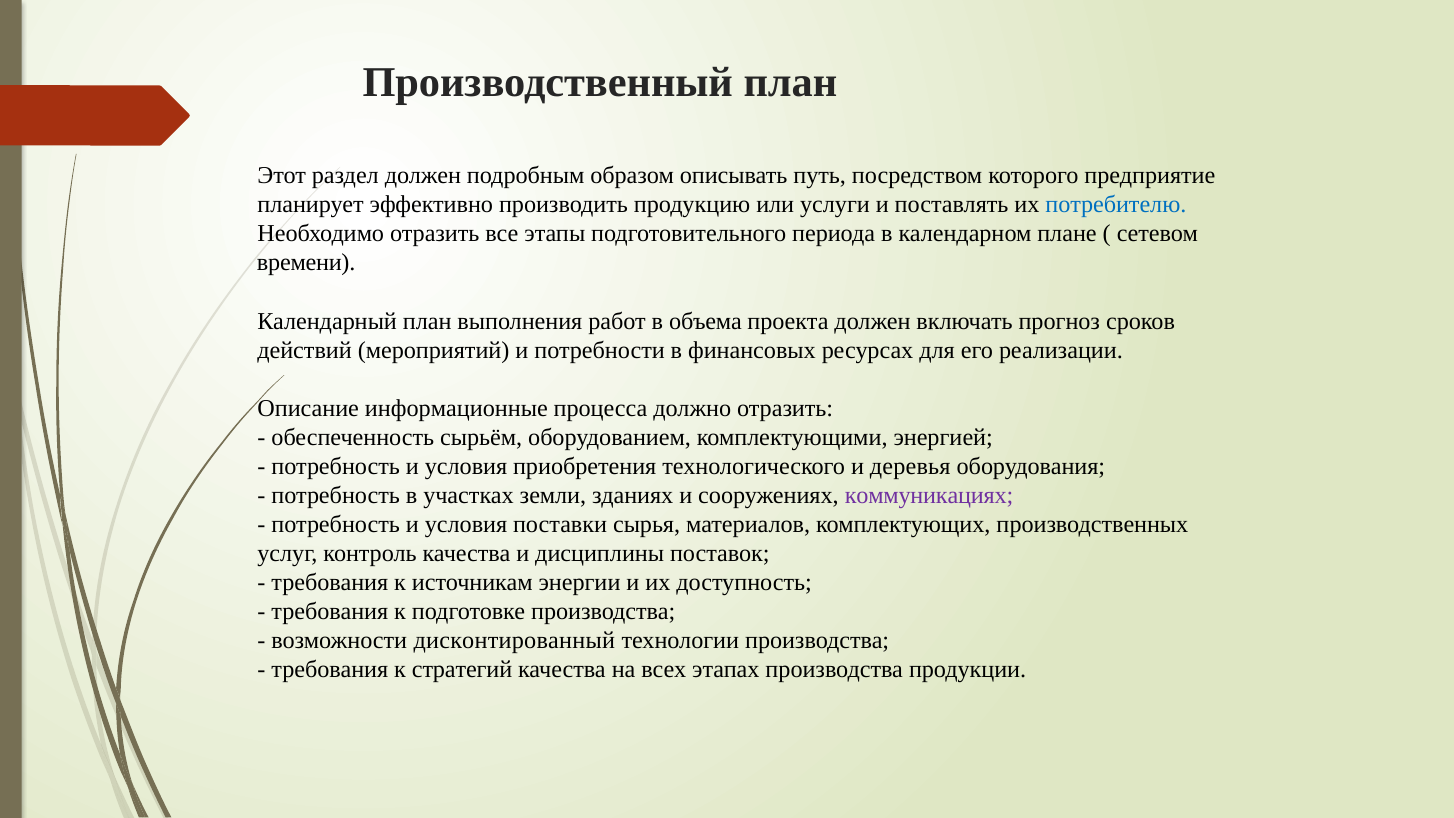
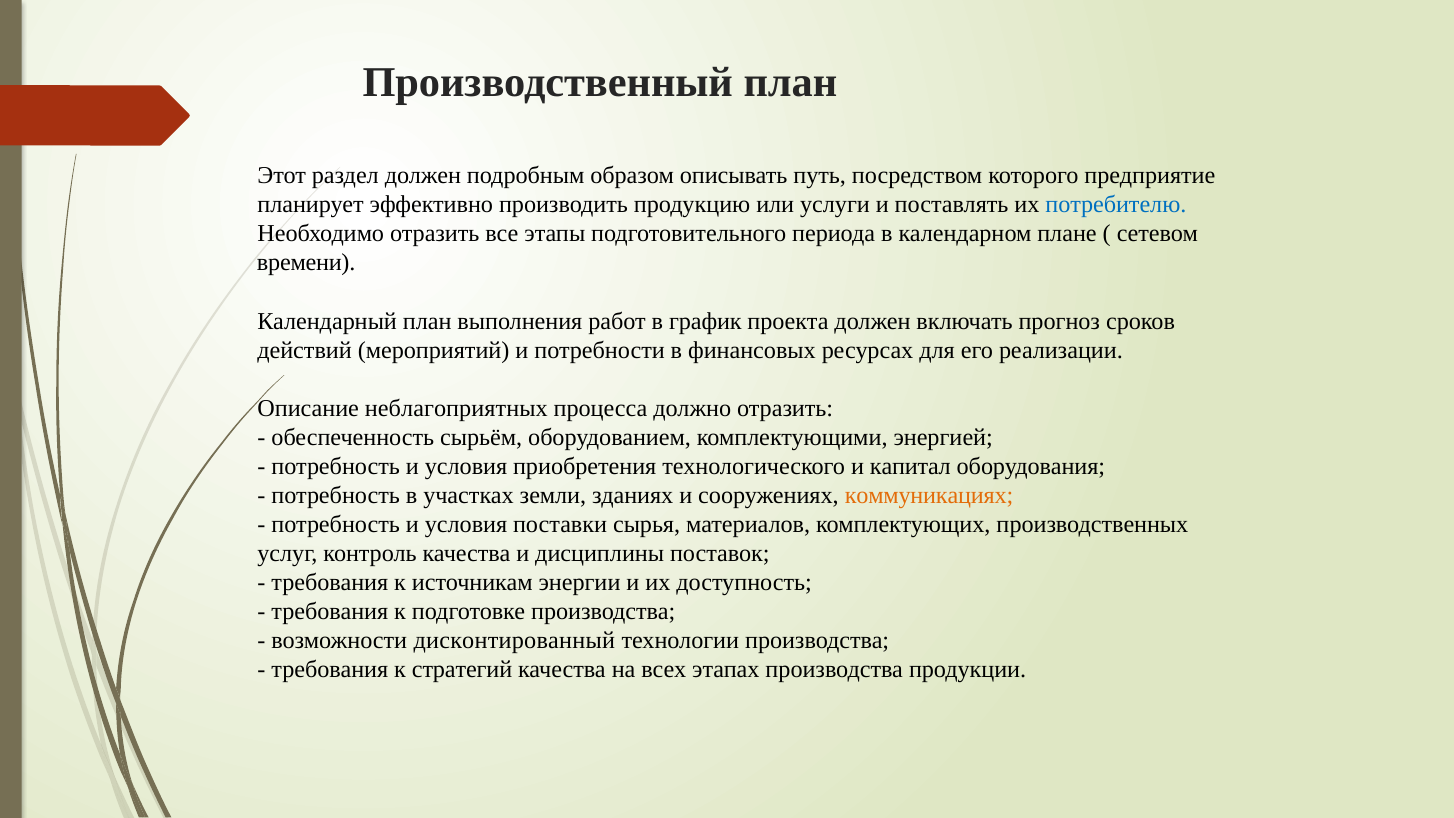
объема: объема -> график (705, 321)
информационные: информационные -> неблагоприятных (456, 408)
деревья: деревья -> капитал (910, 466)
коммуникациях colour: purple -> orange (929, 495)
